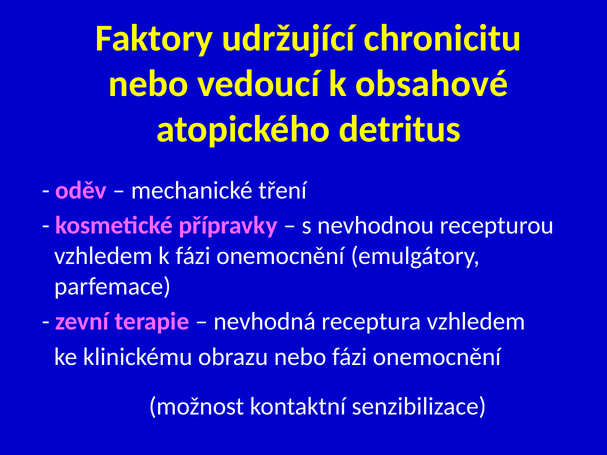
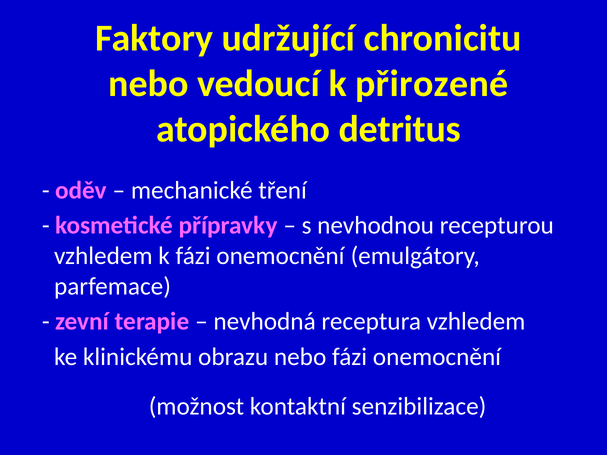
obsahové: obsahové -> přirozené (432, 84)
